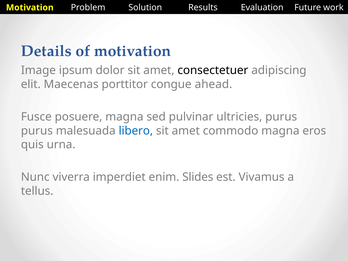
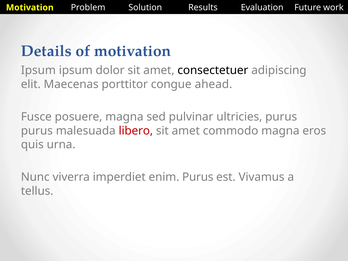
Image: Image -> Ipsum (38, 70)
libero colour: blue -> red (136, 131)
enim Slides: Slides -> Purus (198, 177)
